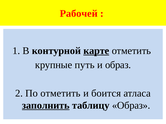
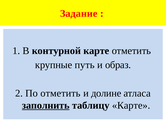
Рабочей: Рабочей -> Задание (79, 14)
карте underline: present -> none (96, 51)
боится: боится -> долине (106, 94)
таблицу Образ: Образ -> Карте (131, 106)
